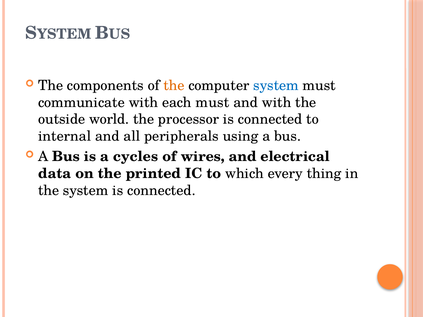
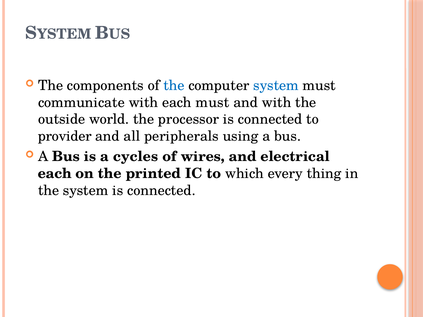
the colour: orange -> blue (174, 86)
internal: internal -> provider (65, 136)
data: data -> each (55, 174)
